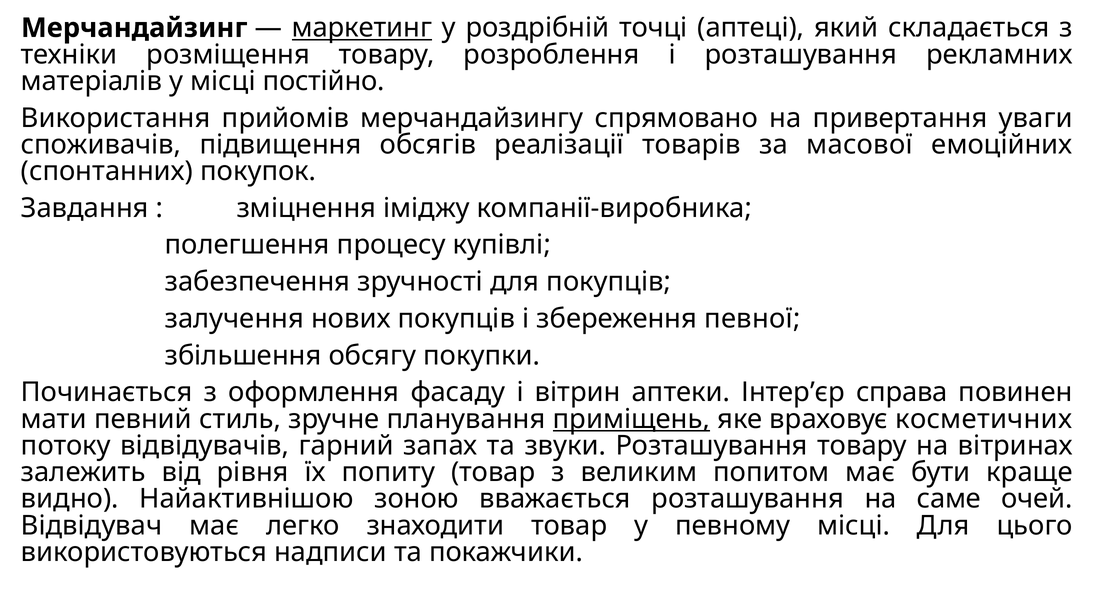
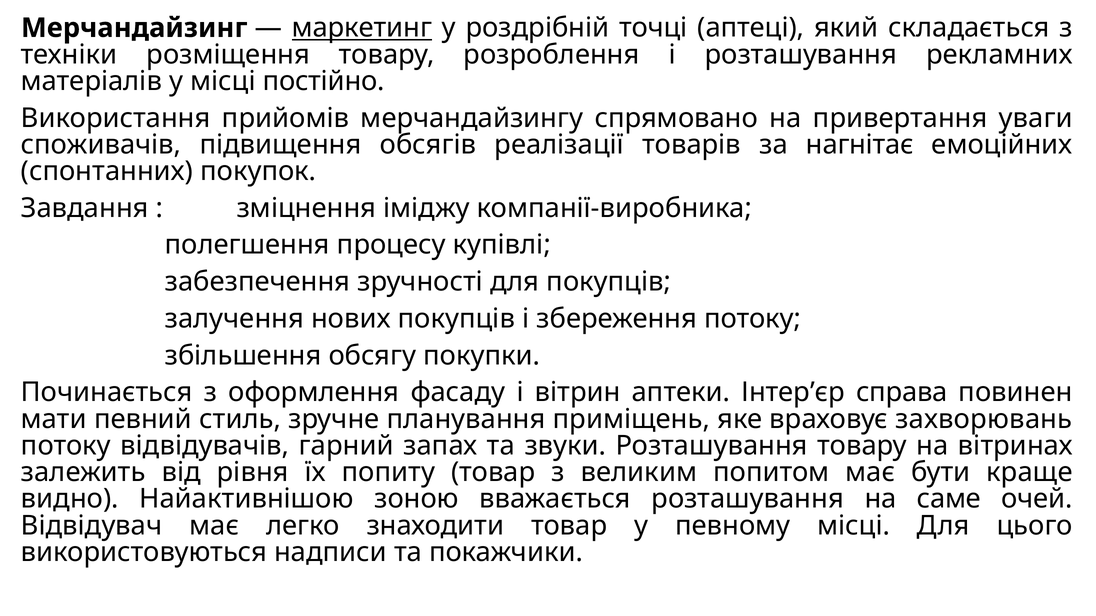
масової: масової -> нагнітає (860, 145)
збереження певної: певної -> потоку (753, 319)
приміщень underline: present -> none (631, 419)
косметичних: косметичних -> захворювань (984, 419)
